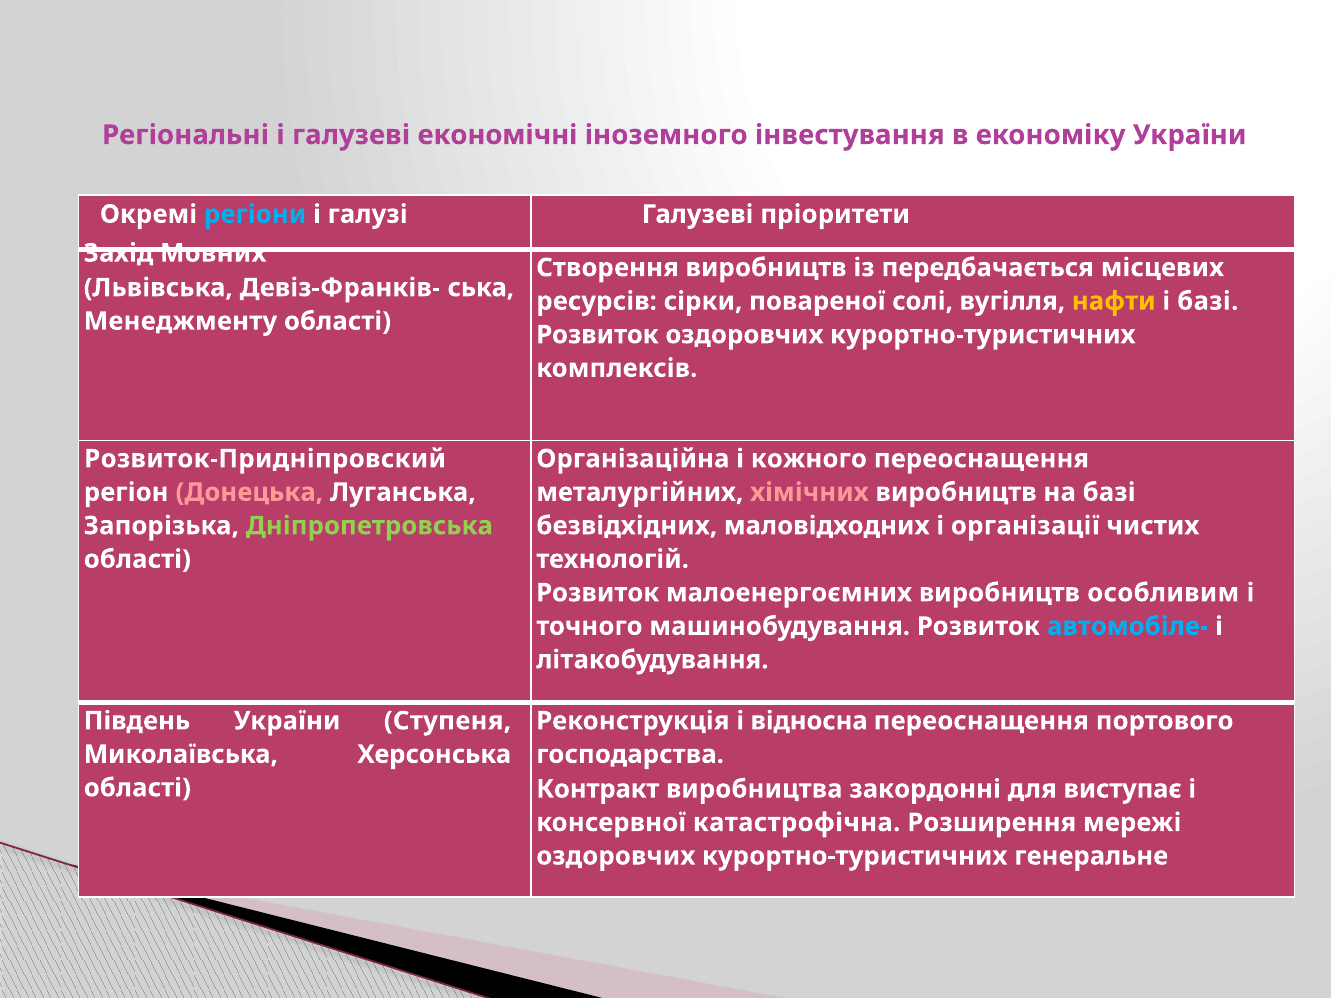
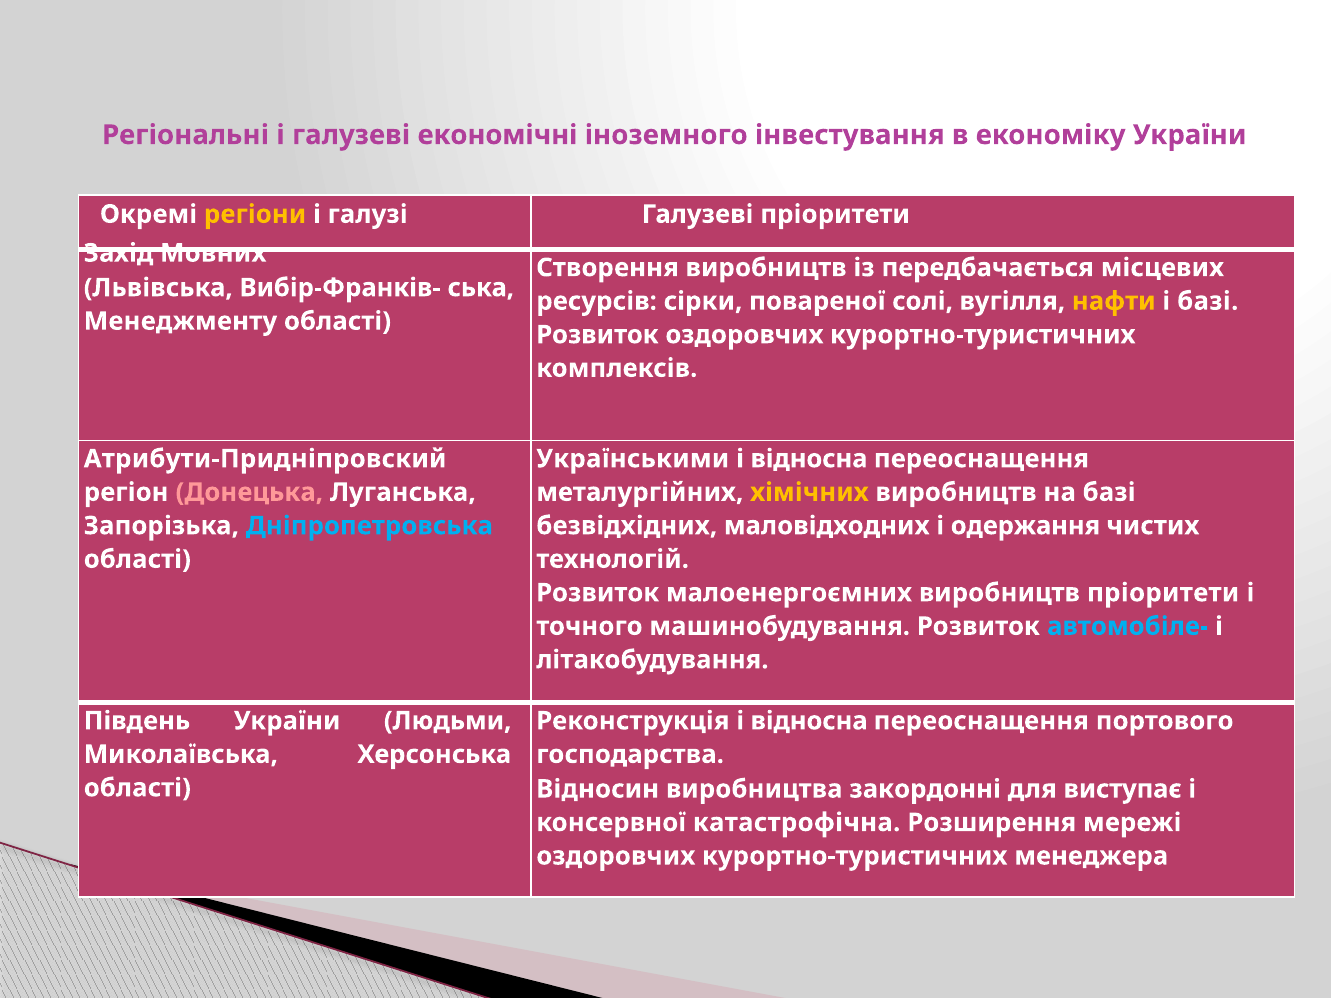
регіони colour: light blue -> yellow (255, 214)
Девіз-Франків-: Девіз-Франків- -> Вибір-Франків- (340, 288)
Розвиток-Придніпровский: Розвиток-Придніпровский -> Атрибути-Придніпровский (265, 459)
Організаційна: Організаційна -> Українськими (633, 459)
кожного: кожного -> відносна (809, 459)
хімічних colour: pink -> yellow (809, 492)
Дніпропетровська colour: light green -> light blue (369, 526)
організації: організації -> одержання (1025, 526)
виробництв особливим: особливим -> пріоритети (1163, 593)
Ступеня: Ступеня -> Людьми (448, 721)
Контракт: Контракт -> Відносин (598, 789)
генеральне: генеральне -> менеджера (1091, 856)
